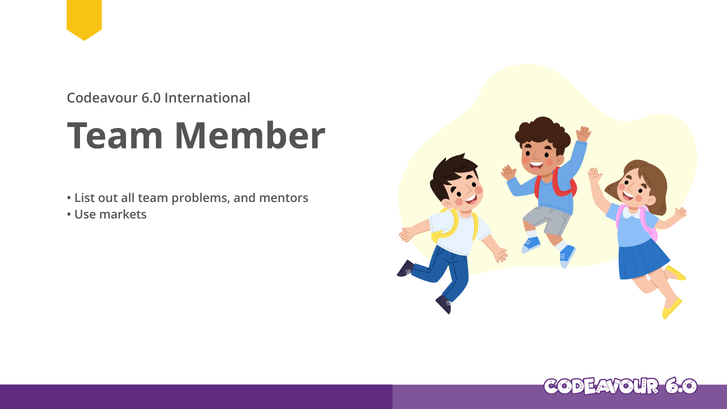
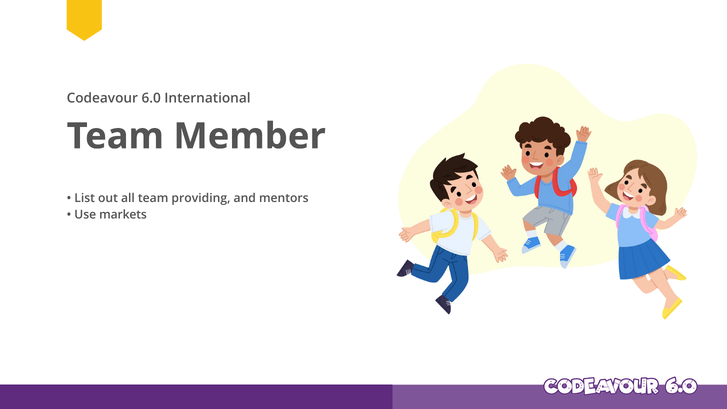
problems: problems -> providing (201, 198)
